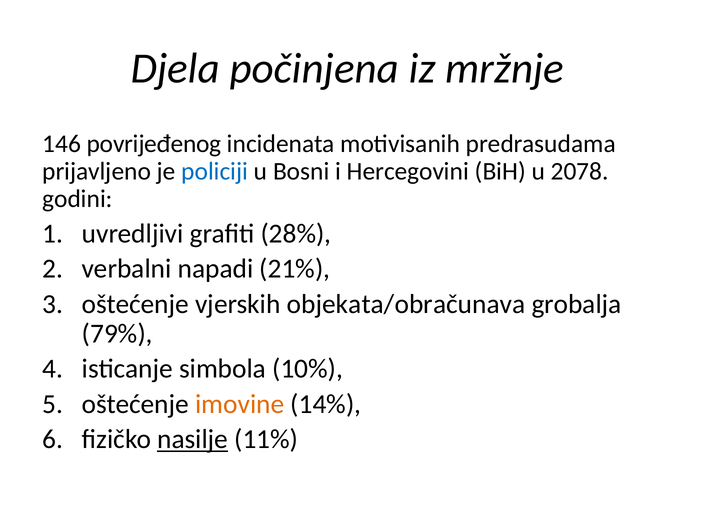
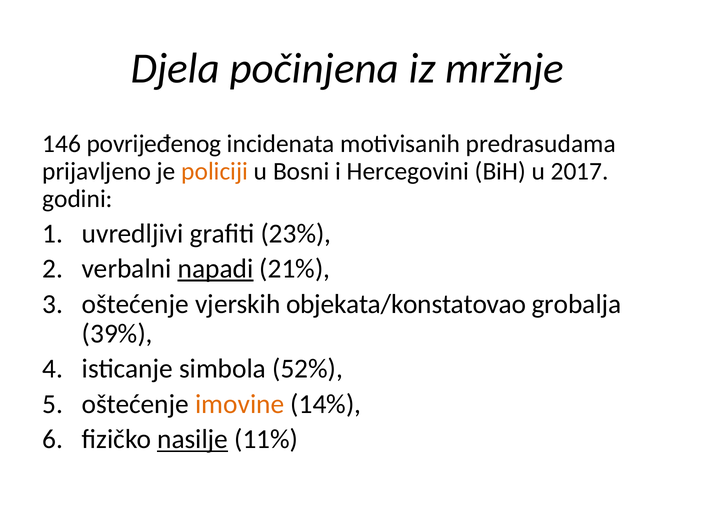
policiji colour: blue -> orange (215, 171)
2078: 2078 -> 2017 (580, 171)
28%: 28% -> 23% (296, 233)
napadi underline: none -> present (216, 269)
objekata/obračunava: objekata/obračunava -> objekata/konstatovao (406, 304)
79%: 79% -> 39% (117, 333)
10%: 10% -> 52% (308, 369)
